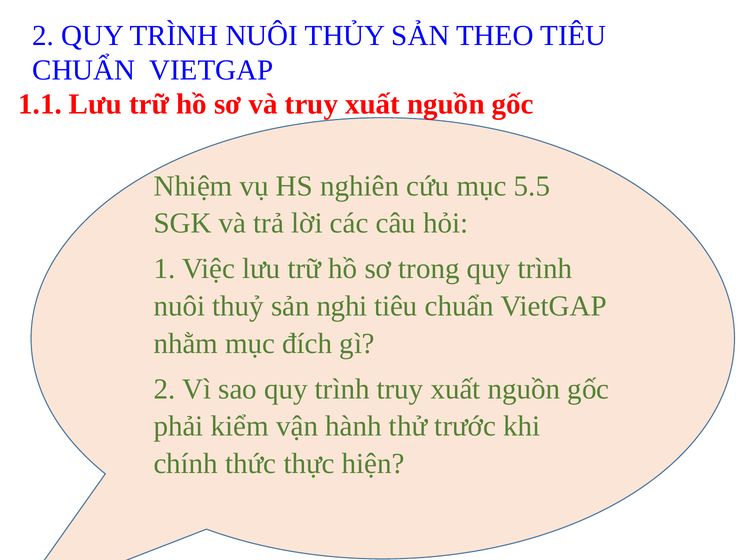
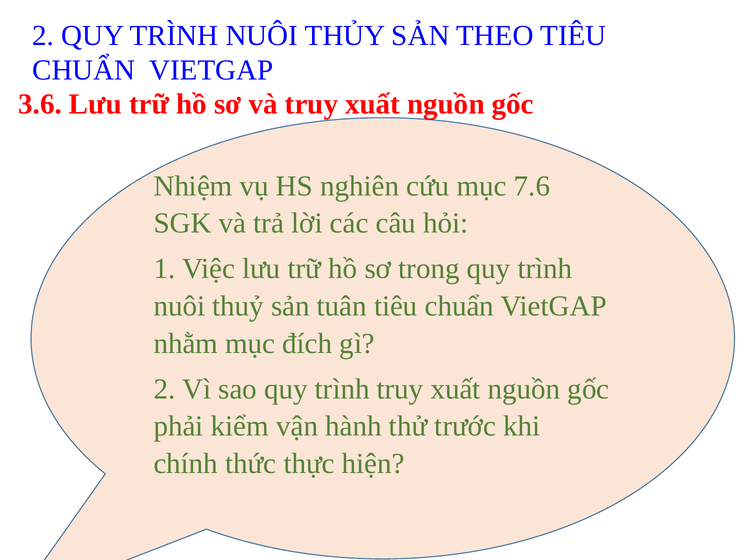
1.1: 1.1 -> 3.6 (40, 104)
5.5: 5.5 -> 7.6 (532, 186)
nghi: nghi -> tuân (342, 306)
